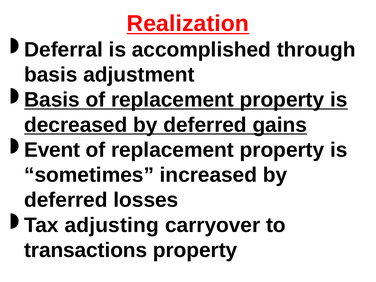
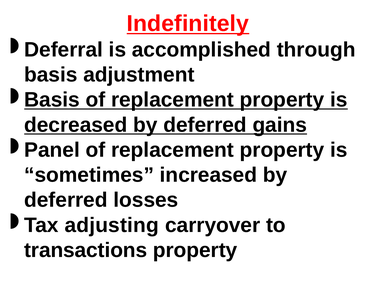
Realization: Realization -> Indefinitely (188, 24)
Event: Event -> Panel (52, 150)
